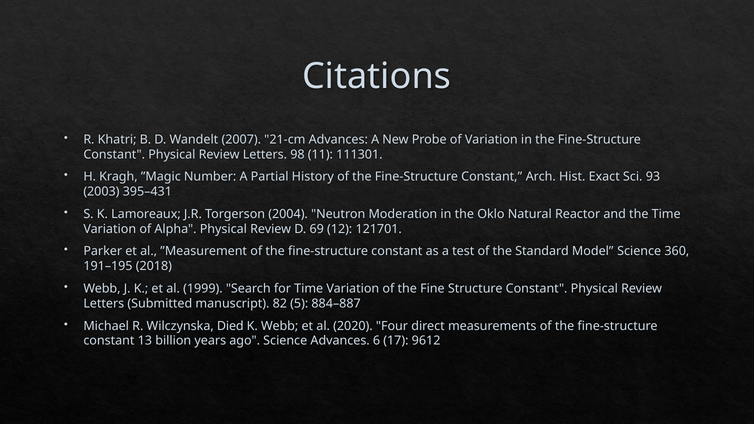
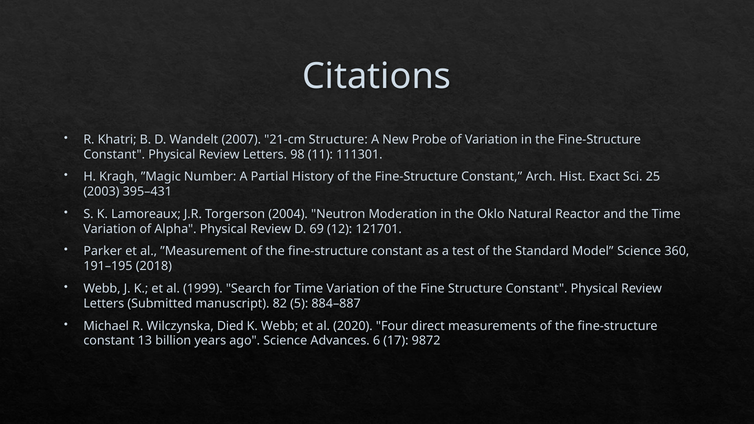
21-cm Advances: Advances -> Structure (338, 140)
93: 93 -> 25 (653, 177)
9612: 9612 -> 9872 (426, 341)
